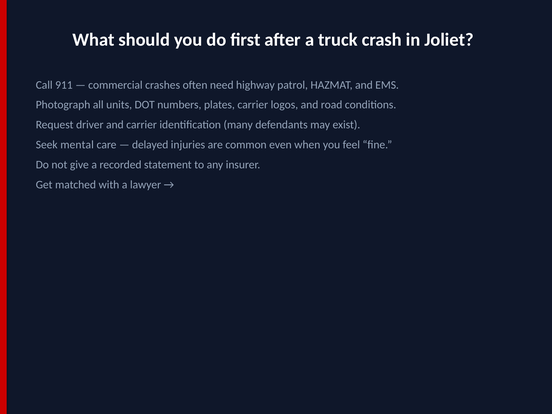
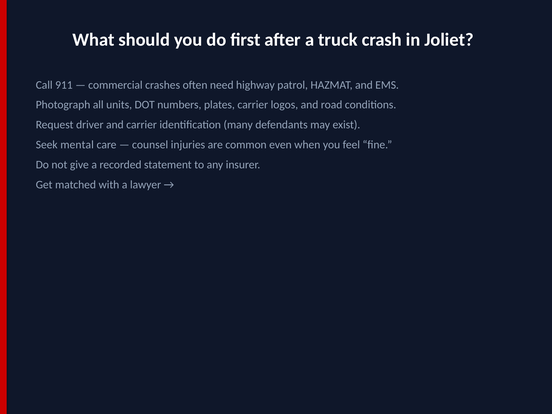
delayed: delayed -> counsel (150, 145)
